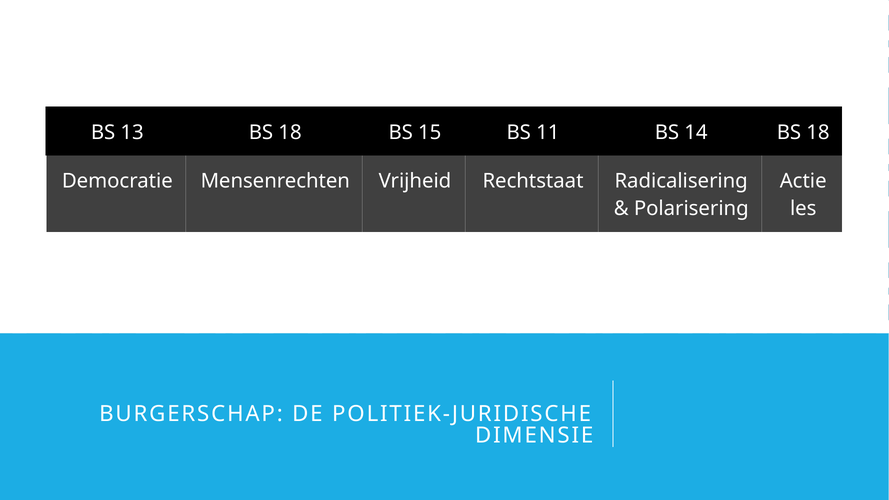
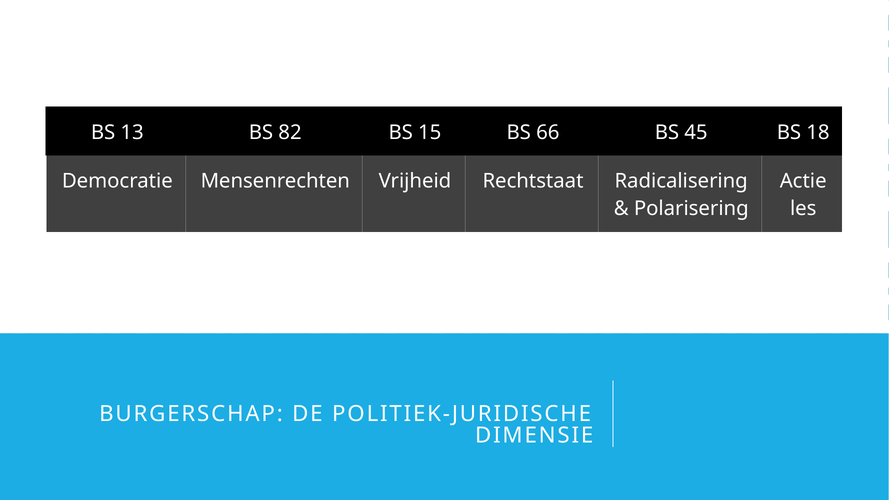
13 BS 18: 18 -> 82 (290, 132)
11: 11 -> 66 (548, 132)
14: 14 -> 45 (696, 132)
